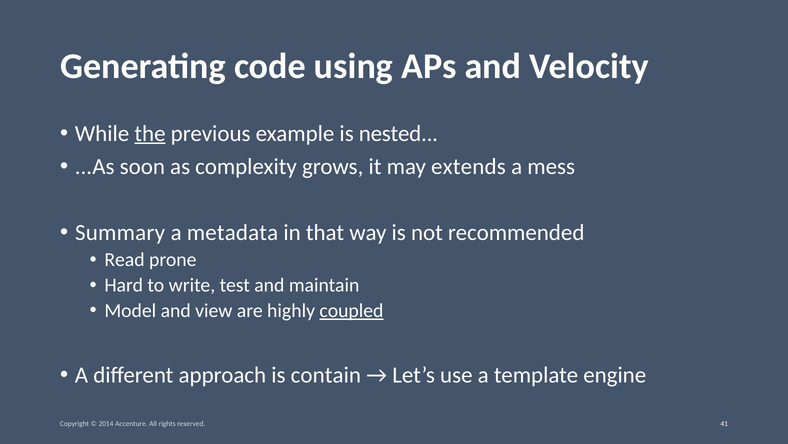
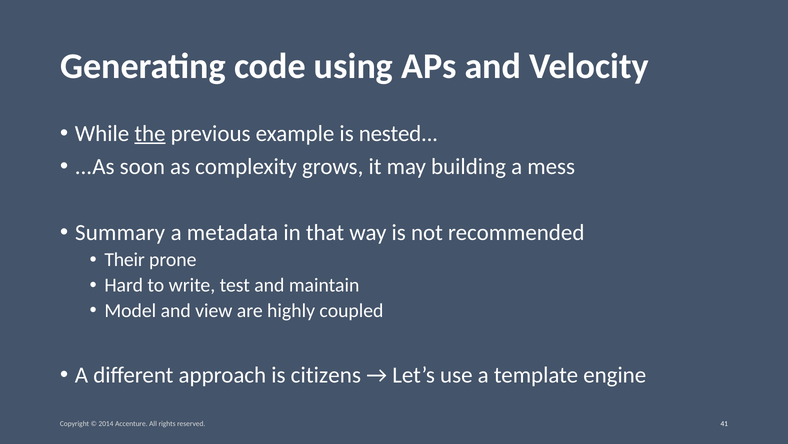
extends: extends -> building (469, 166)
Read: Read -> Their (125, 260)
coupled underline: present -> none (351, 310)
contain: contain -> citizens (326, 375)
